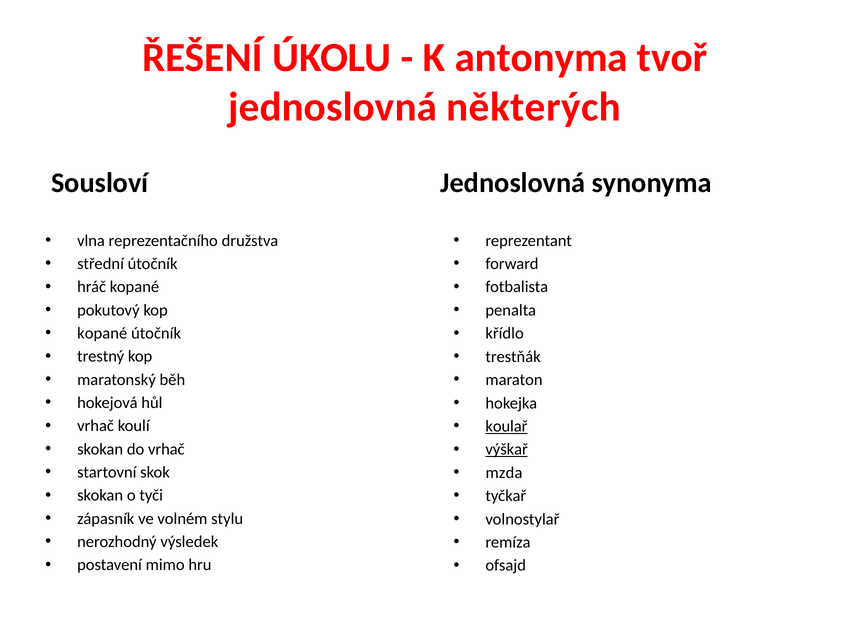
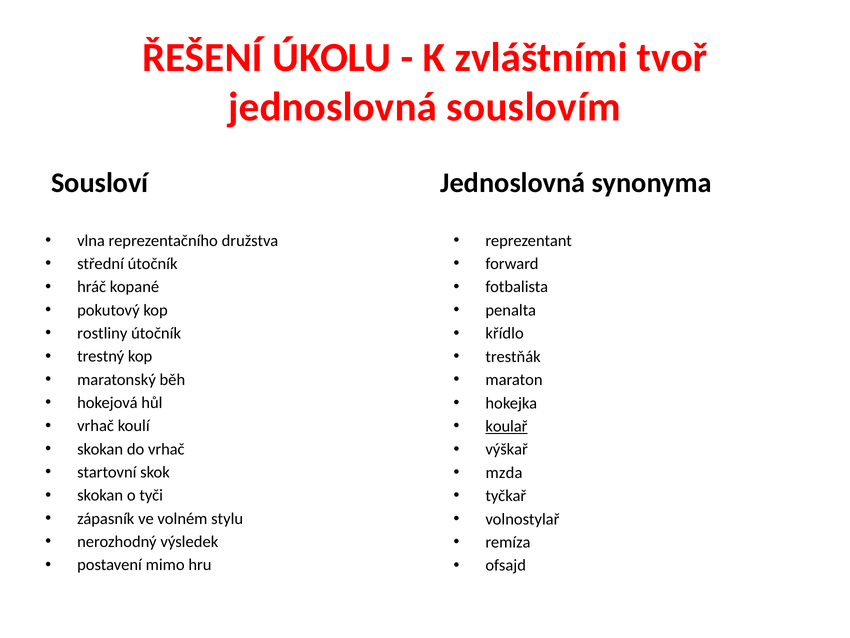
antonyma: antonyma -> zvláštními (541, 57)
některých: některých -> souslovím (534, 107)
kopané: kopané -> rostliny (102, 333)
výškař underline: present -> none (507, 449)
